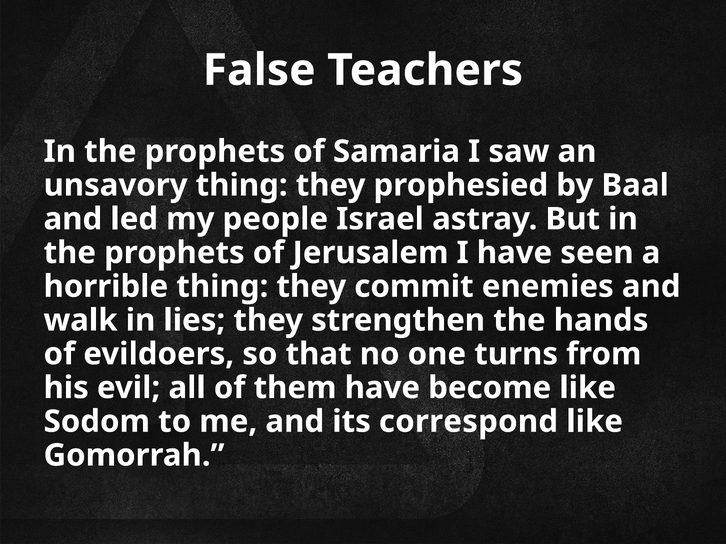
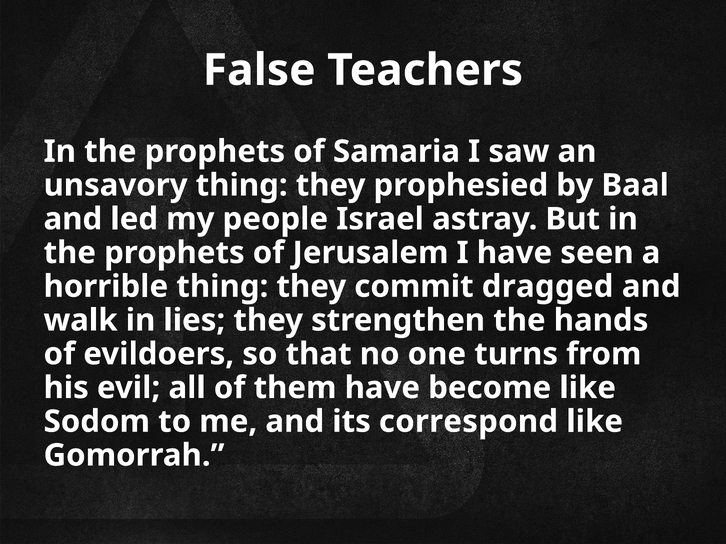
enemies: enemies -> dragged (548, 287)
